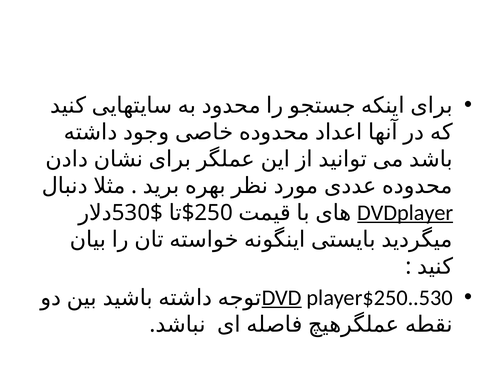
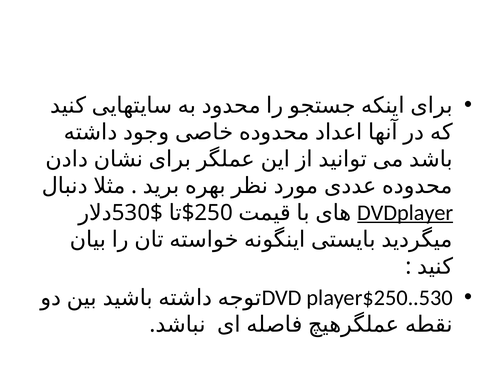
DVD underline: present -> none (282, 297)
